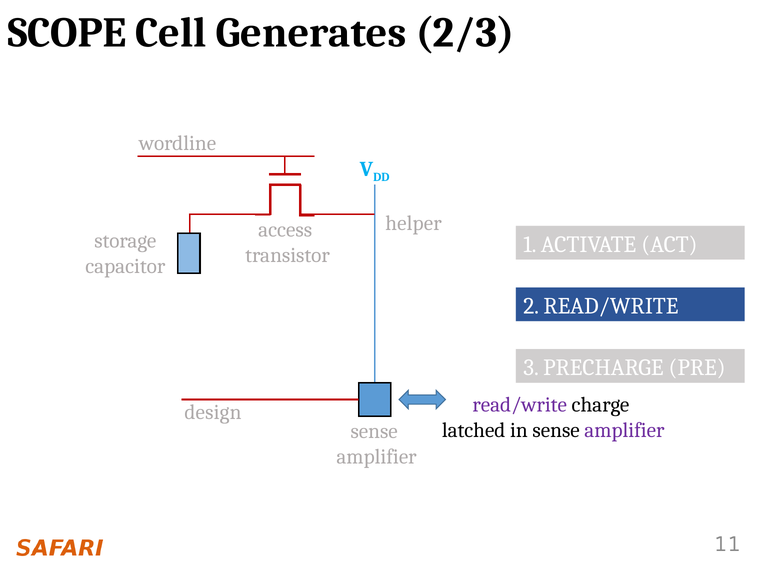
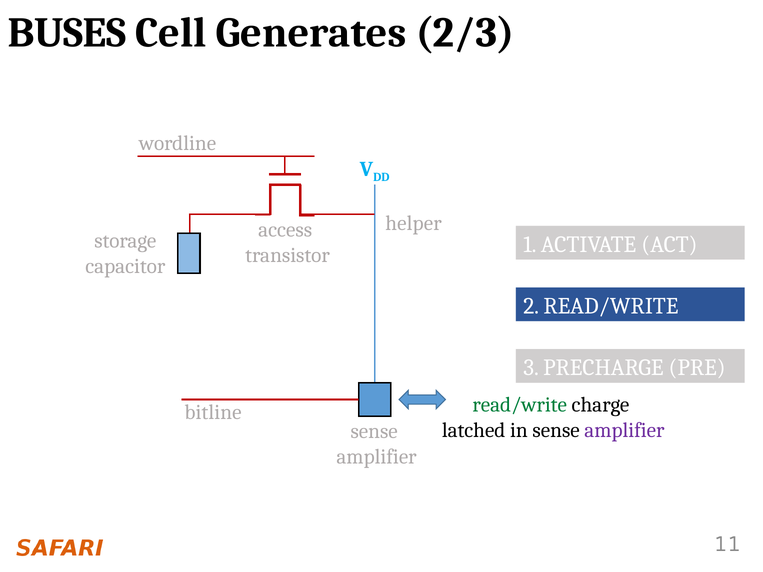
SCOPE: SCOPE -> BUSES (67, 33)
read/write colour: purple -> green (520, 405)
design: design -> bitline (213, 412)
